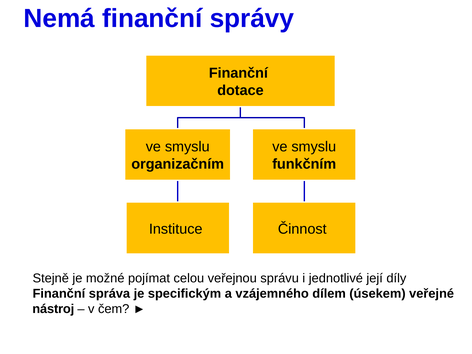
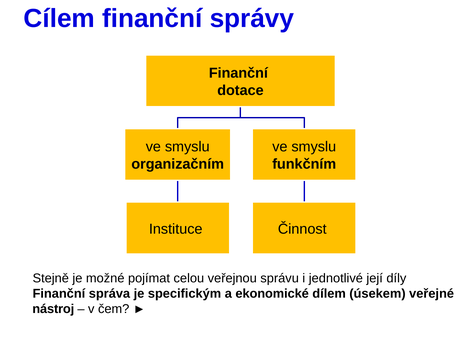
Nemá: Nemá -> Cílem (59, 19)
vzájemného: vzájemného -> ekonomické (272, 294)
